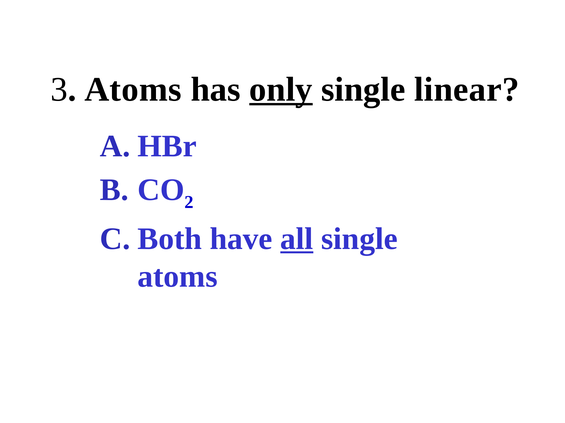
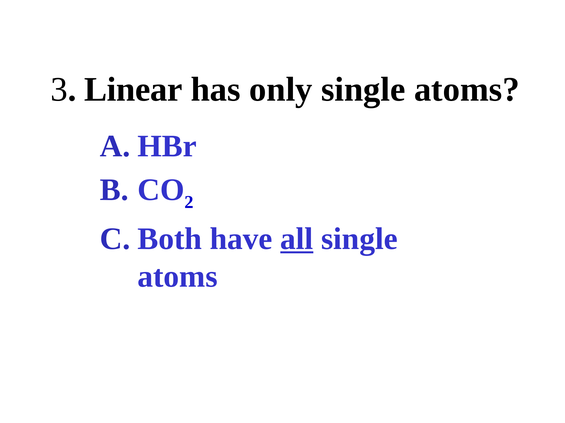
3 Atoms: Atoms -> Linear (133, 90)
only underline: present -> none (281, 90)
linear: linear -> atoms (467, 90)
